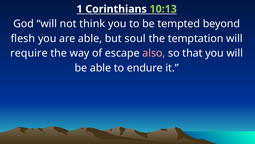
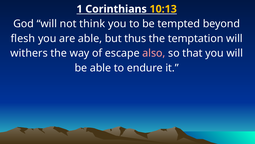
10:13 colour: light green -> yellow (163, 9)
soul: soul -> thus (135, 38)
require: require -> withers (29, 53)
